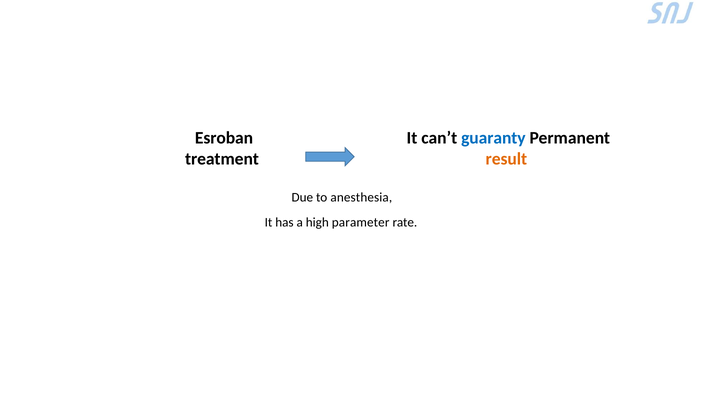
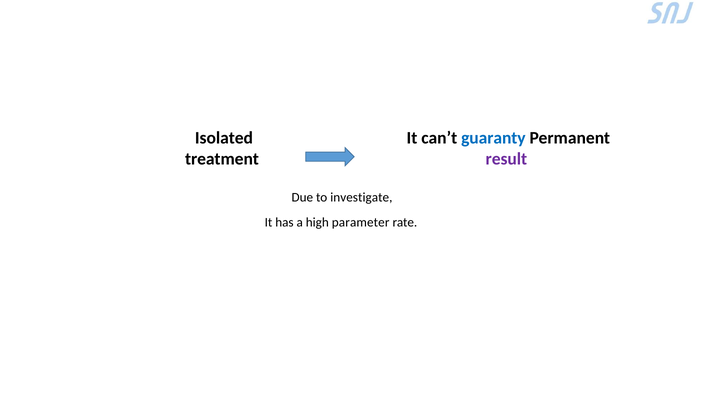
Esroban: Esroban -> Isolated (224, 138)
result colour: orange -> purple (506, 159)
anesthesia: anesthesia -> investigate (361, 197)
